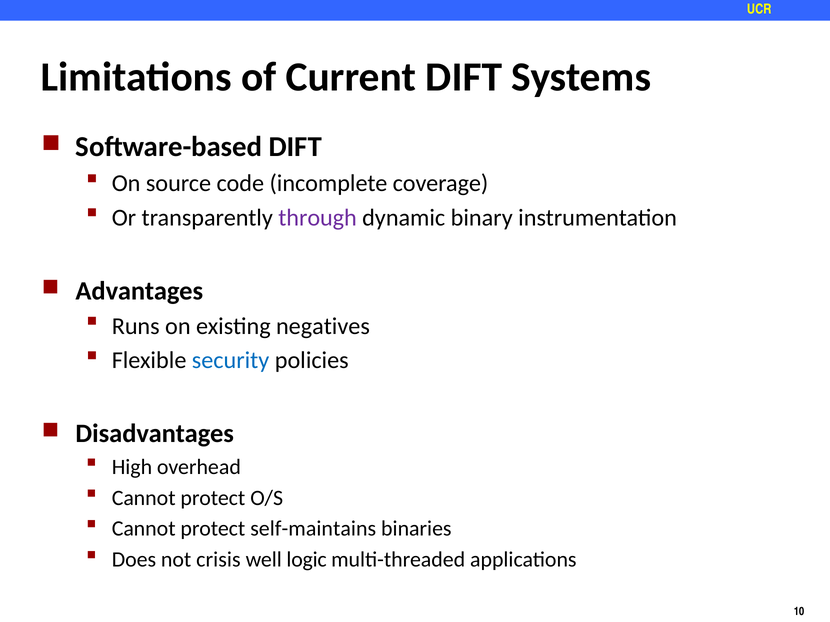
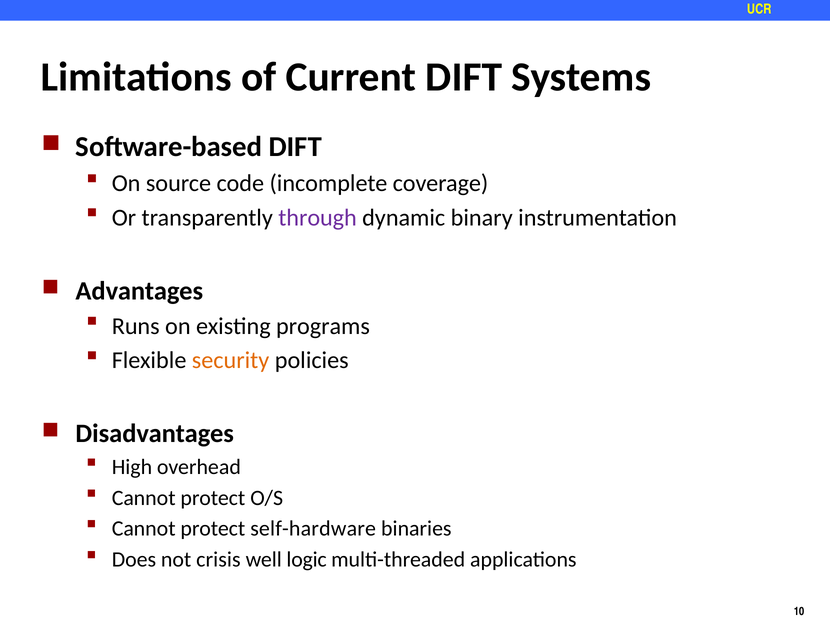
negatives: negatives -> programs (323, 327)
security colour: blue -> orange (231, 361)
self-maintains: self-maintains -> self-hardware (313, 529)
